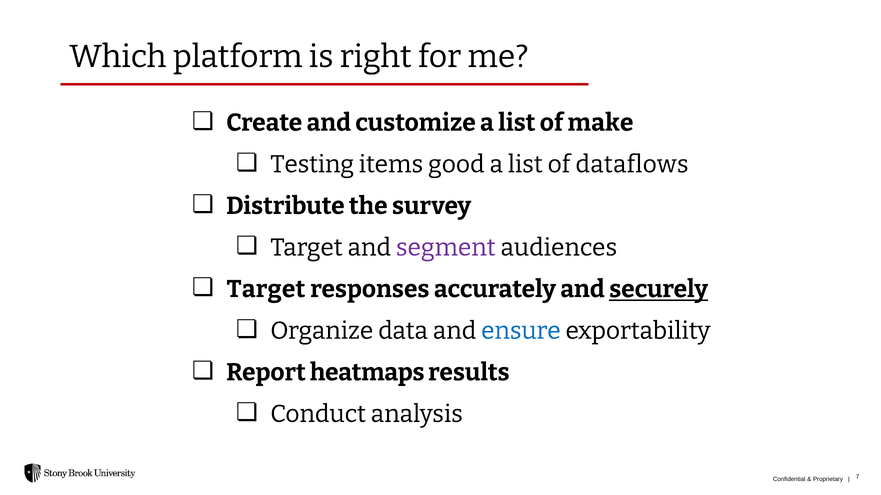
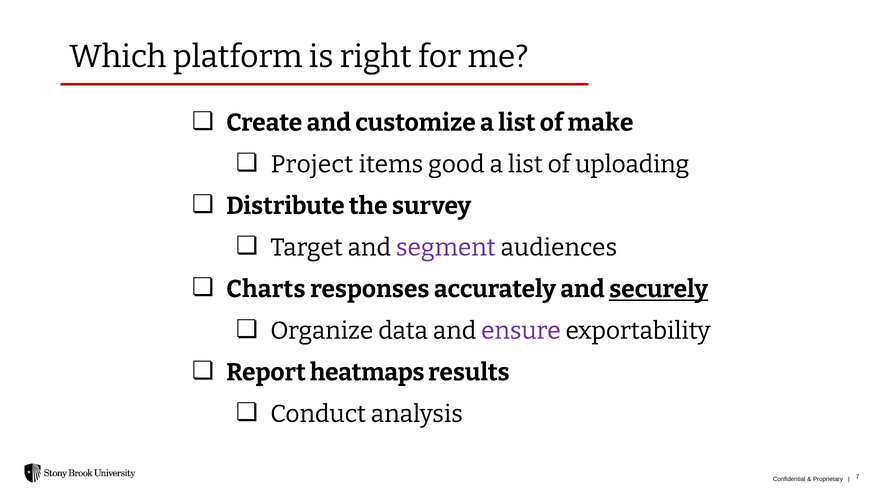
Testing: Testing -> Project (312, 164)
dataflows: dataflows -> uploading (632, 164)
Target: Target -> Charts (266, 289)
ensure colour: blue -> purple (521, 331)
